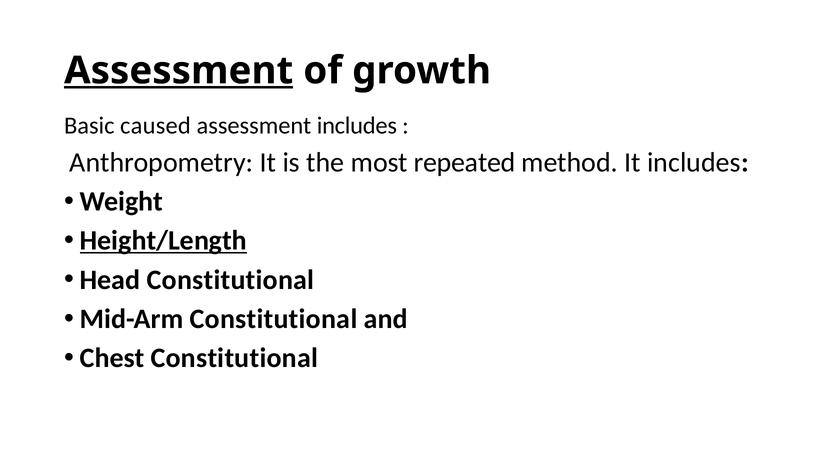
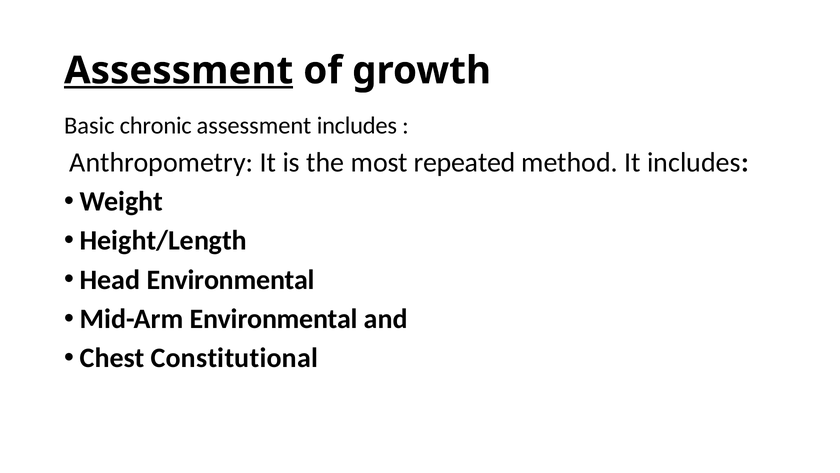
caused: caused -> chronic (156, 125)
Height/Length underline: present -> none (163, 240)
Head Constitutional: Constitutional -> Environmental (231, 279)
Mid-Arm Constitutional: Constitutional -> Environmental (274, 318)
